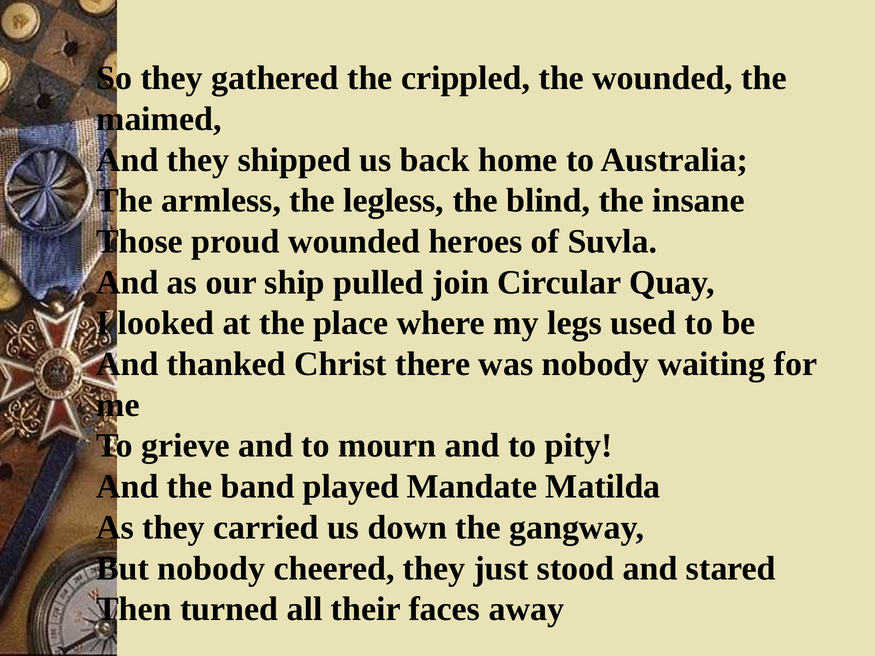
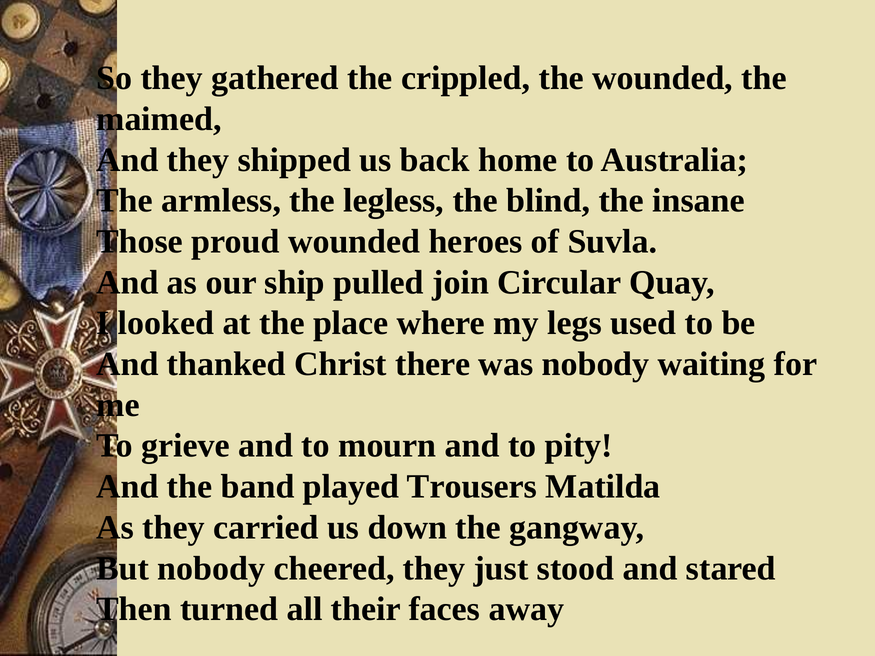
Mandate: Mandate -> Trousers (472, 487)
